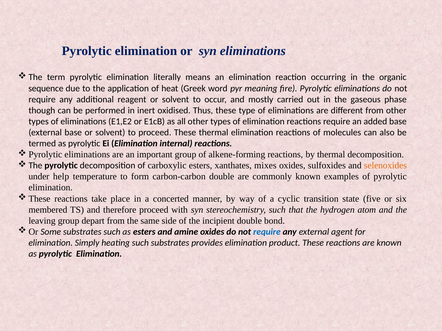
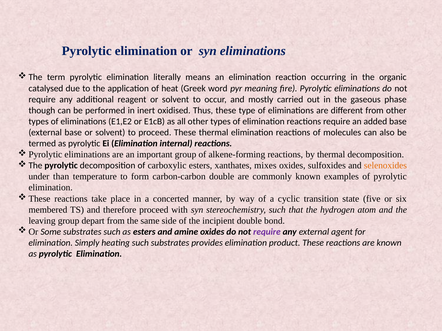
sequence: sequence -> catalysed (46, 88)
help: help -> than (61, 177)
require colour: blue -> purple (267, 232)
